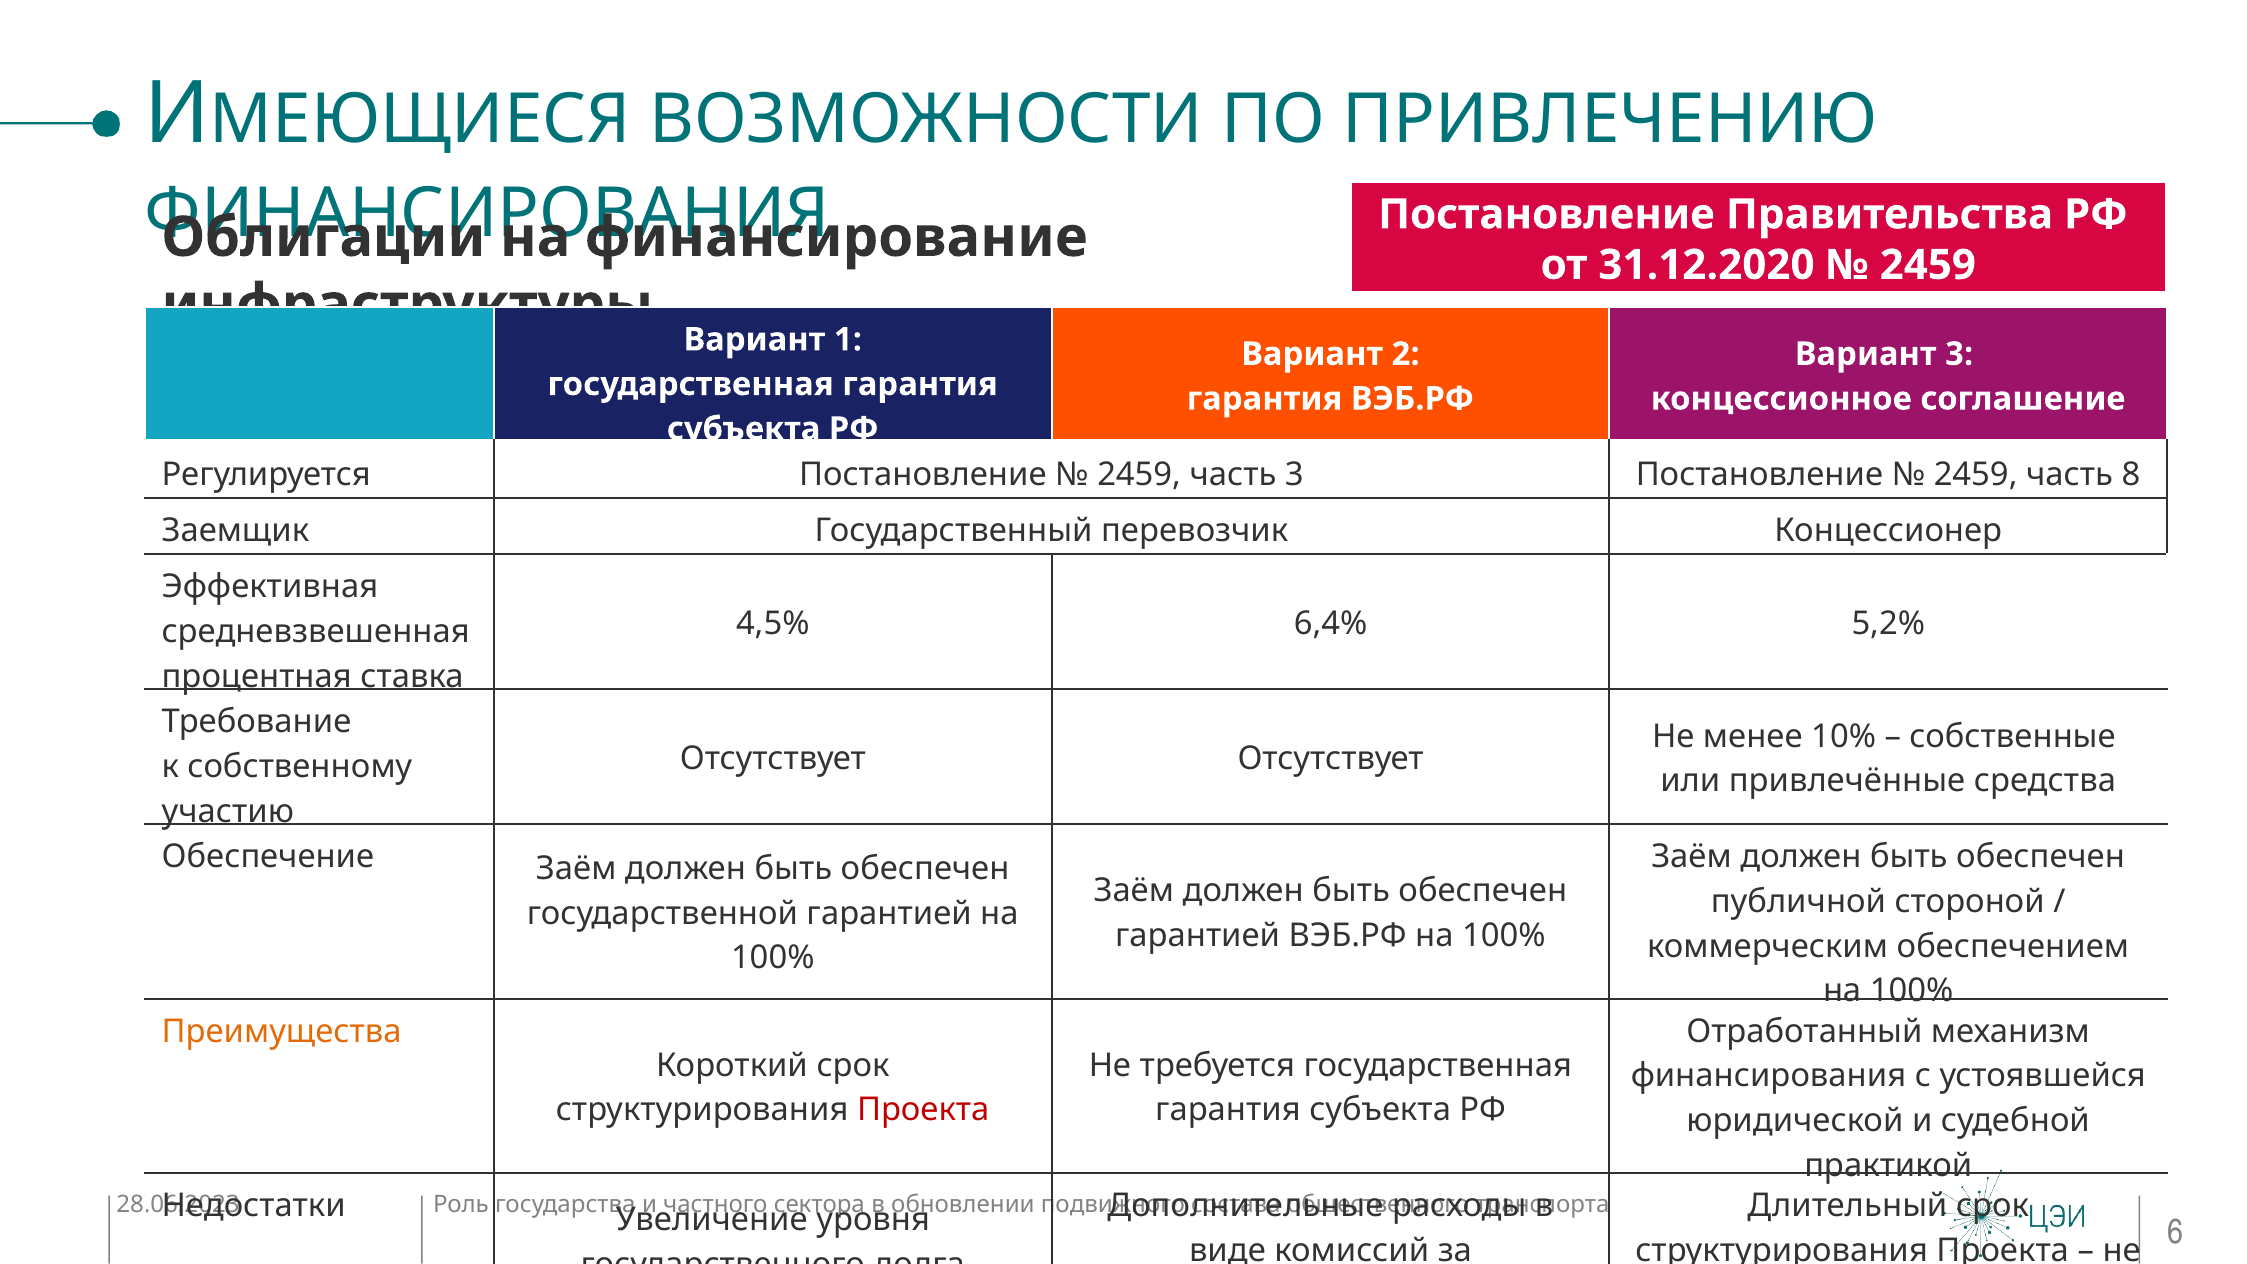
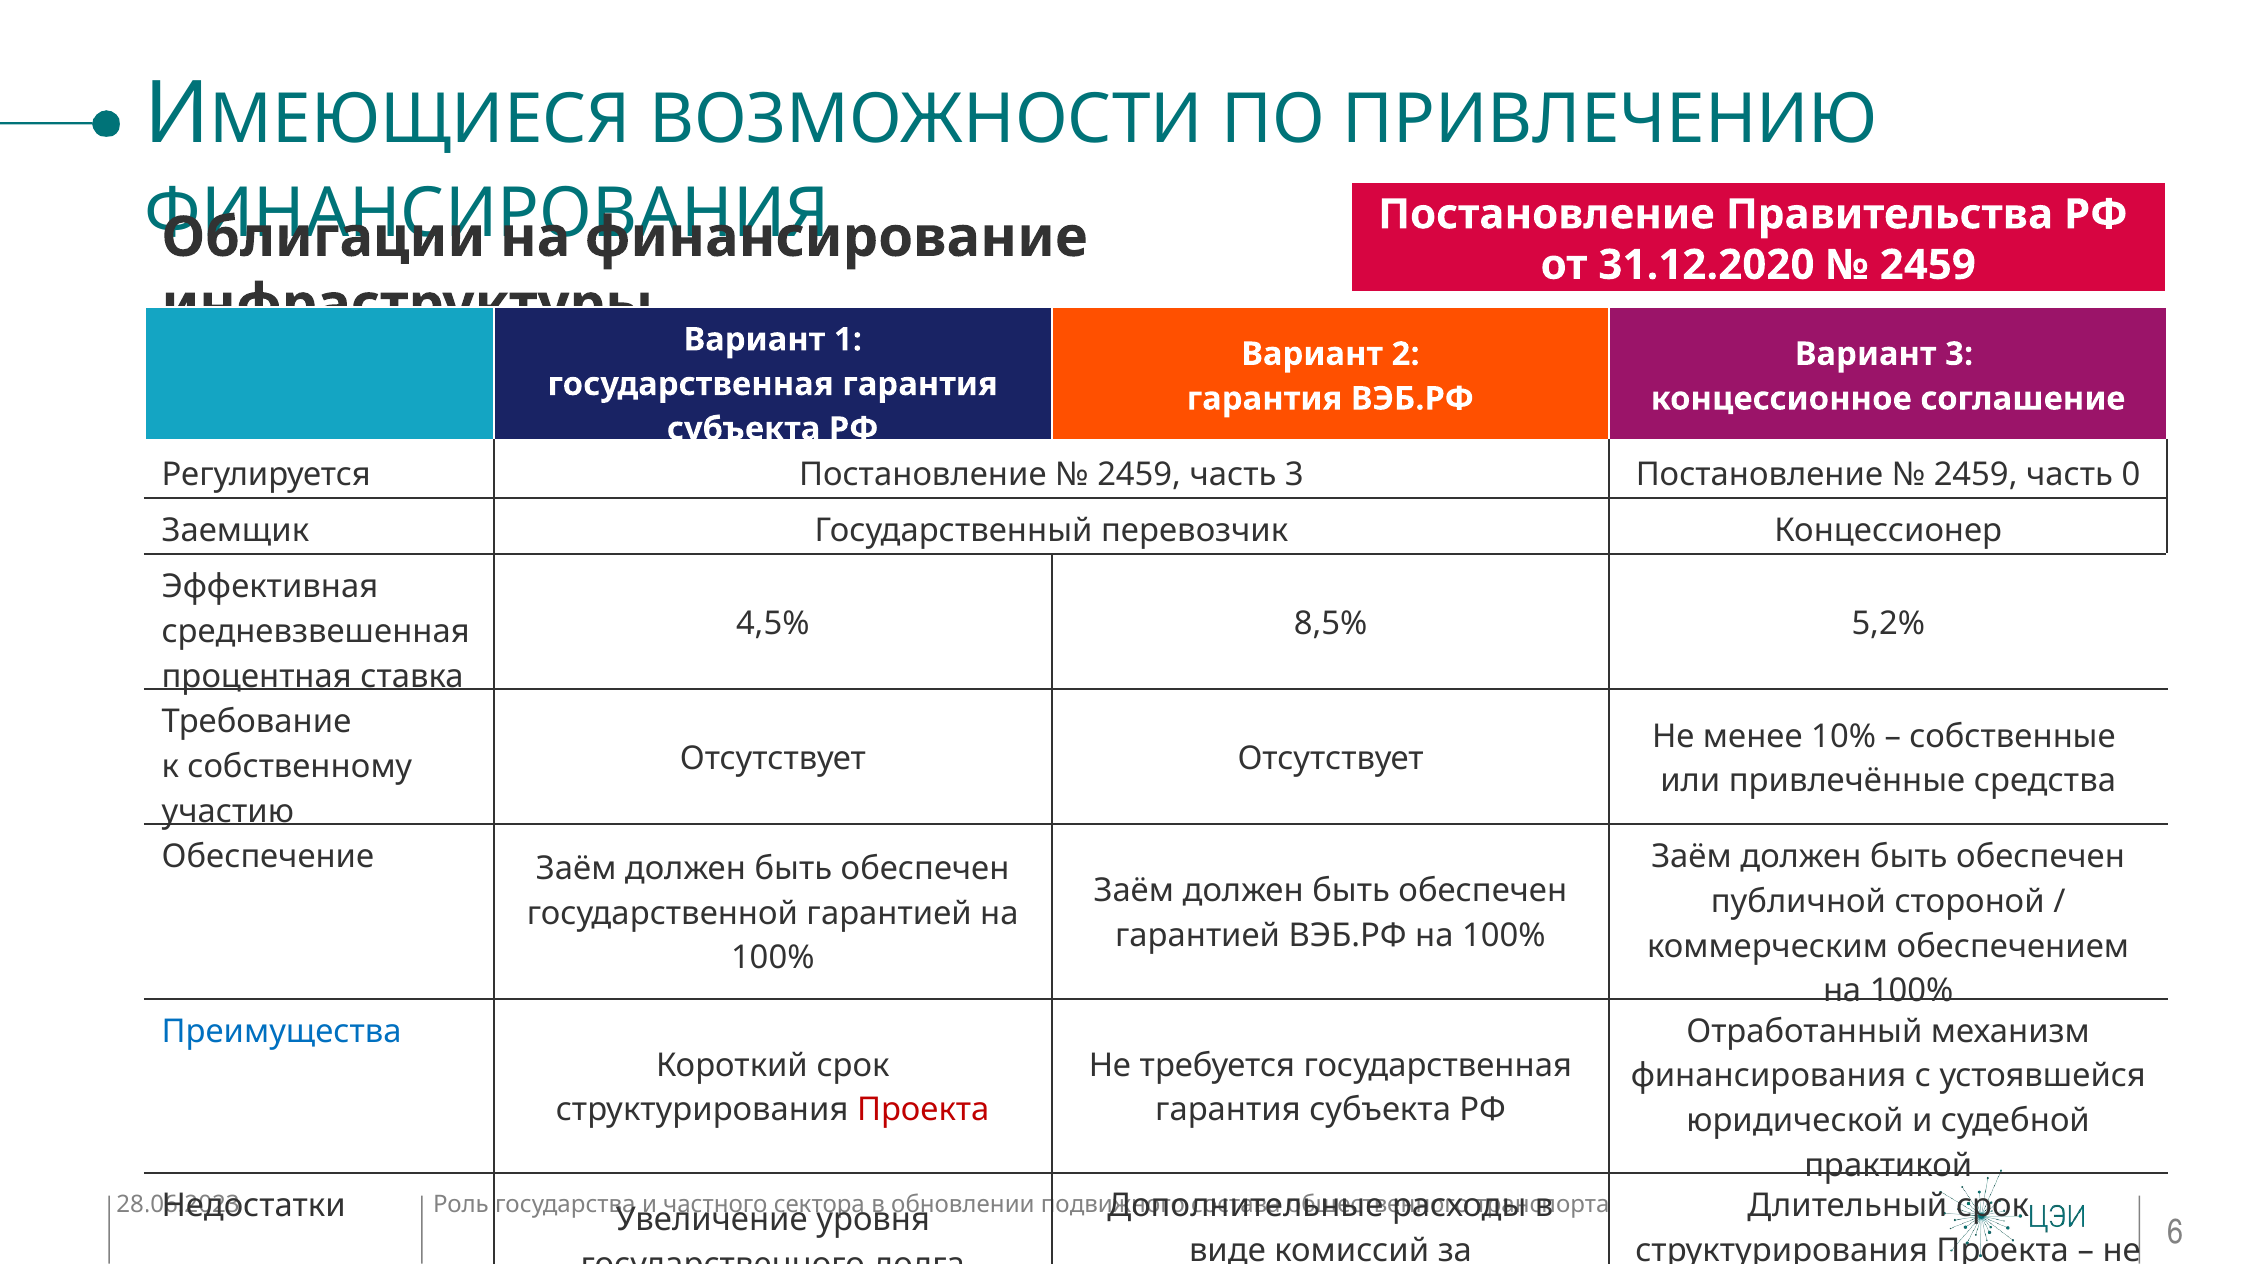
8: 8 -> 0 (2131, 475)
6,4%: 6,4% -> 8,5% (1331, 624)
Преимущества colour: orange -> blue (282, 1031)
